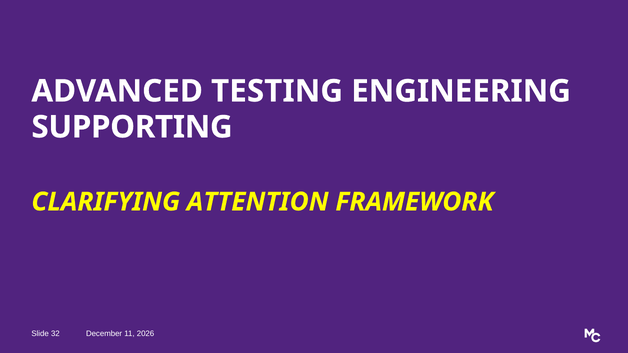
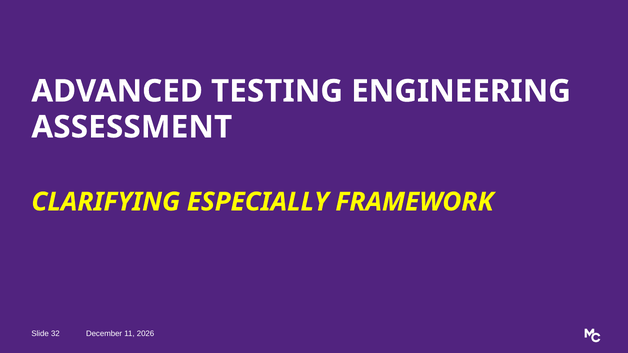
SUPPORTING: SUPPORTING -> ASSESSMENT (132, 127)
ATTENTION: ATTENTION -> ESPECIALLY (258, 202)
